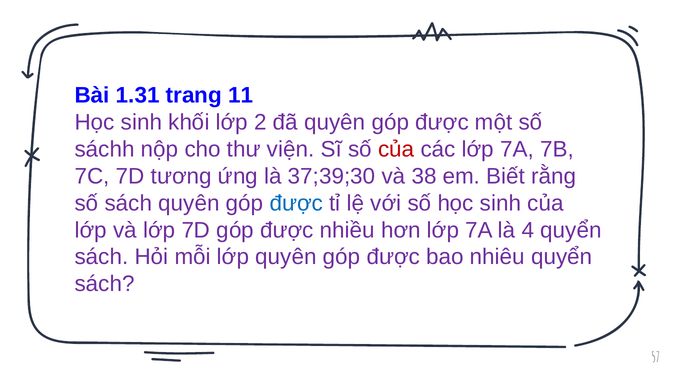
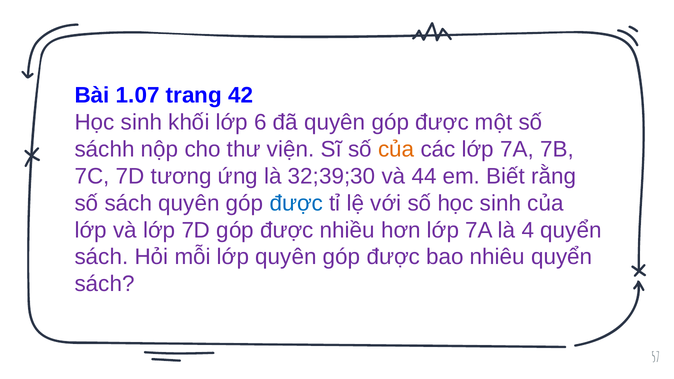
1.31: 1.31 -> 1.07 (138, 95)
11: 11 -> 42 (241, 95)
2: 2 -> 6 (260, 122)
của colour: red -> orange (396, 149)
37;39;30: 37;39;30 -> 32;39;30 (332, 176)
38: 38 -> 44 (424, 176)
